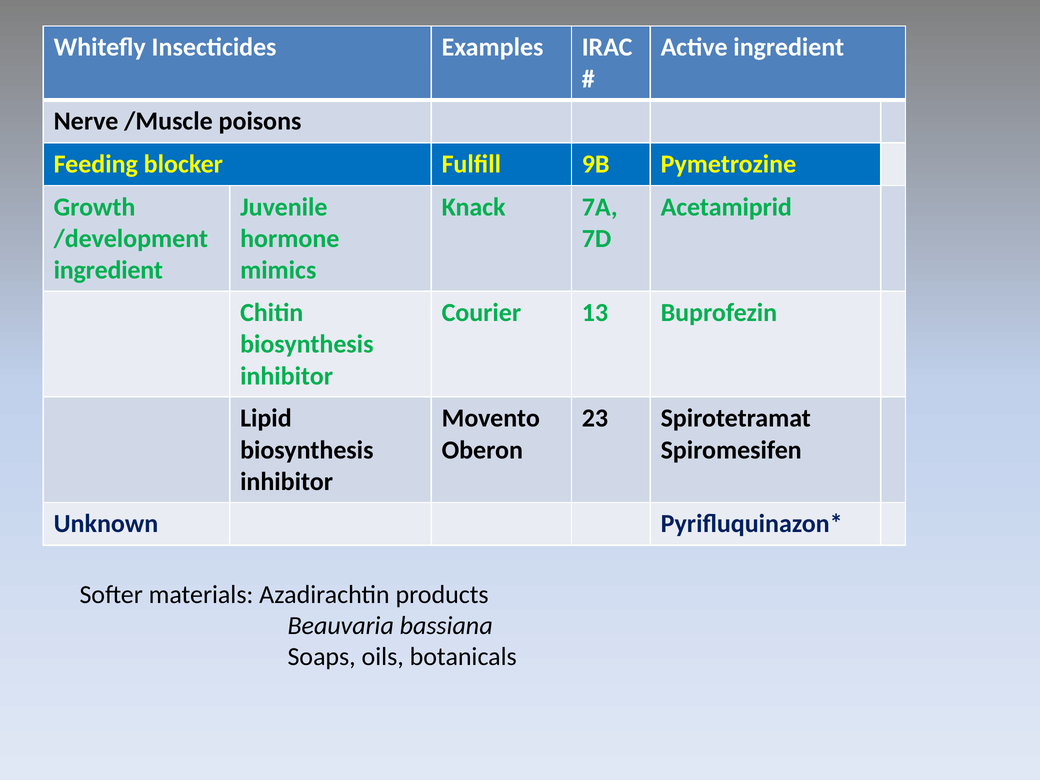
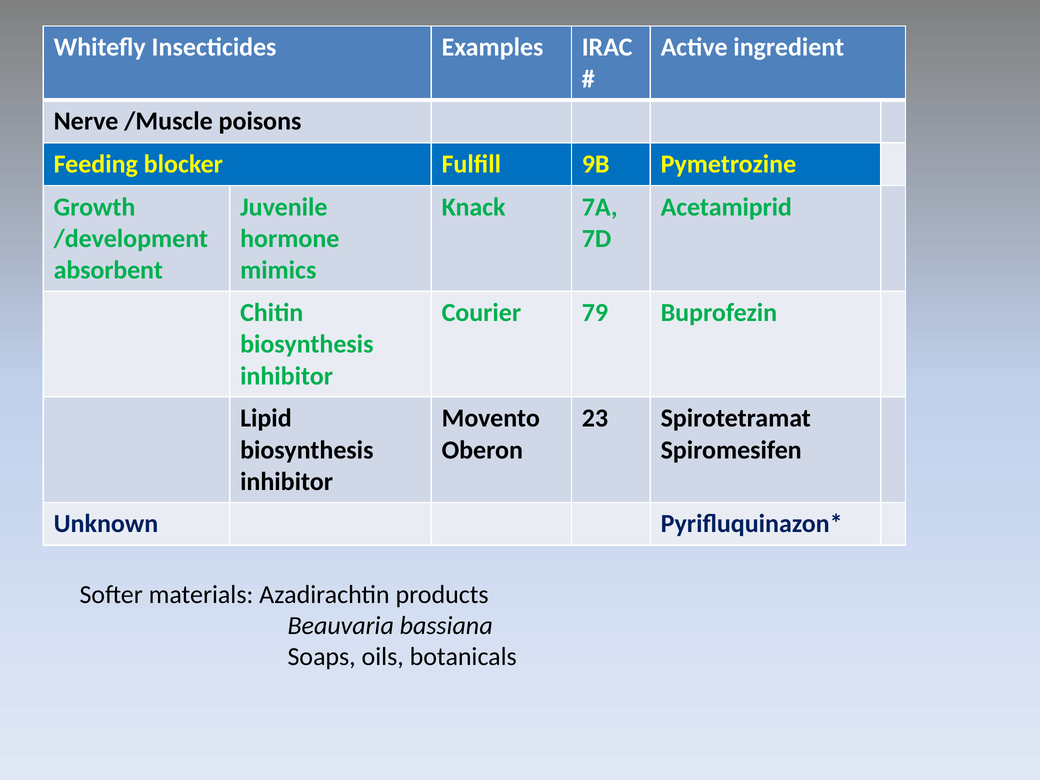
ingredient: ingredient -> absorbent (108, 270)
13: 13 -> 79 (595, 313)
